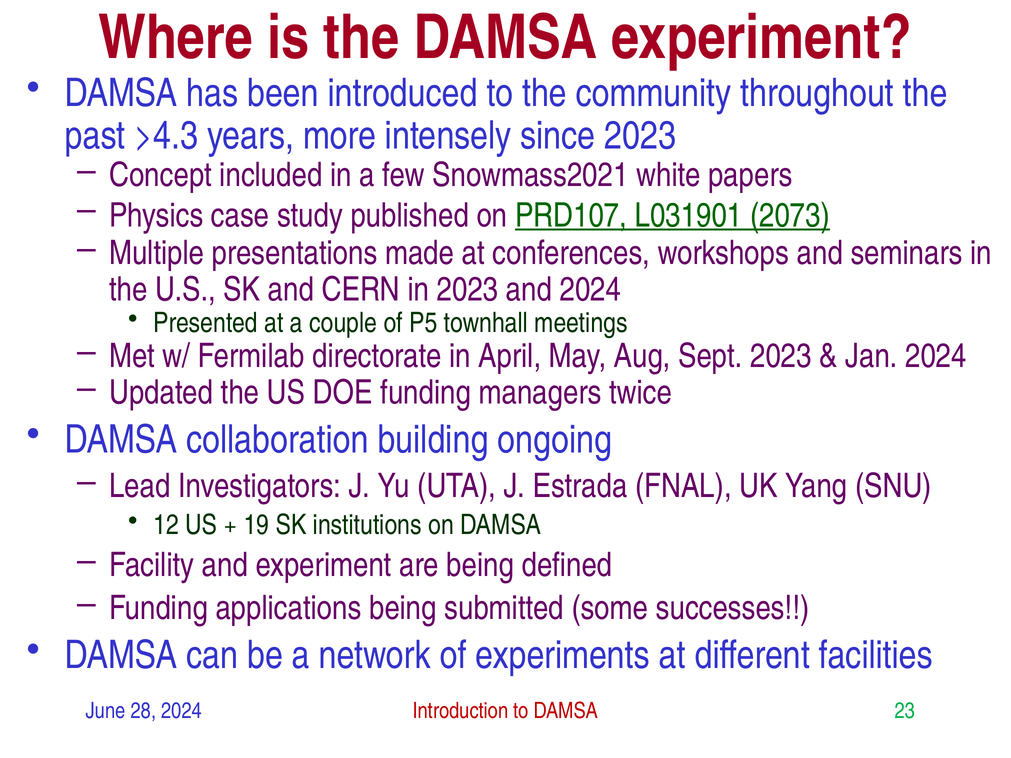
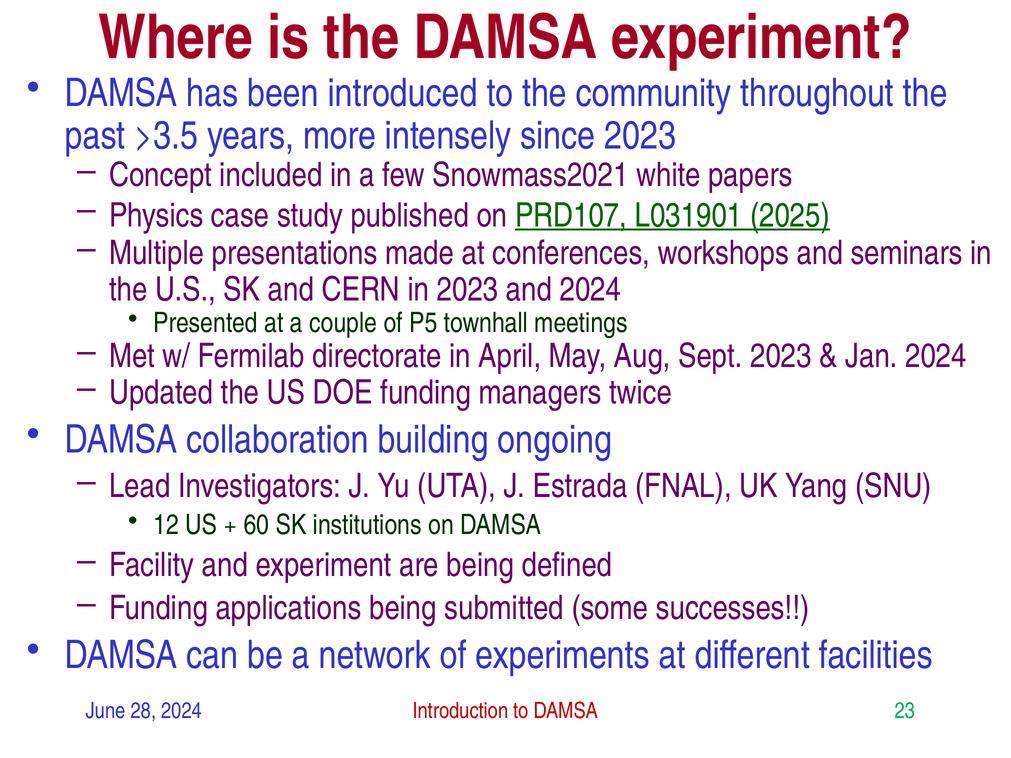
>4.3: >4.3 -> >3.5 (166, 136)
2073: 2073 -> 2025 (790, 216)
19: 19 -> 60 (256, 525)
